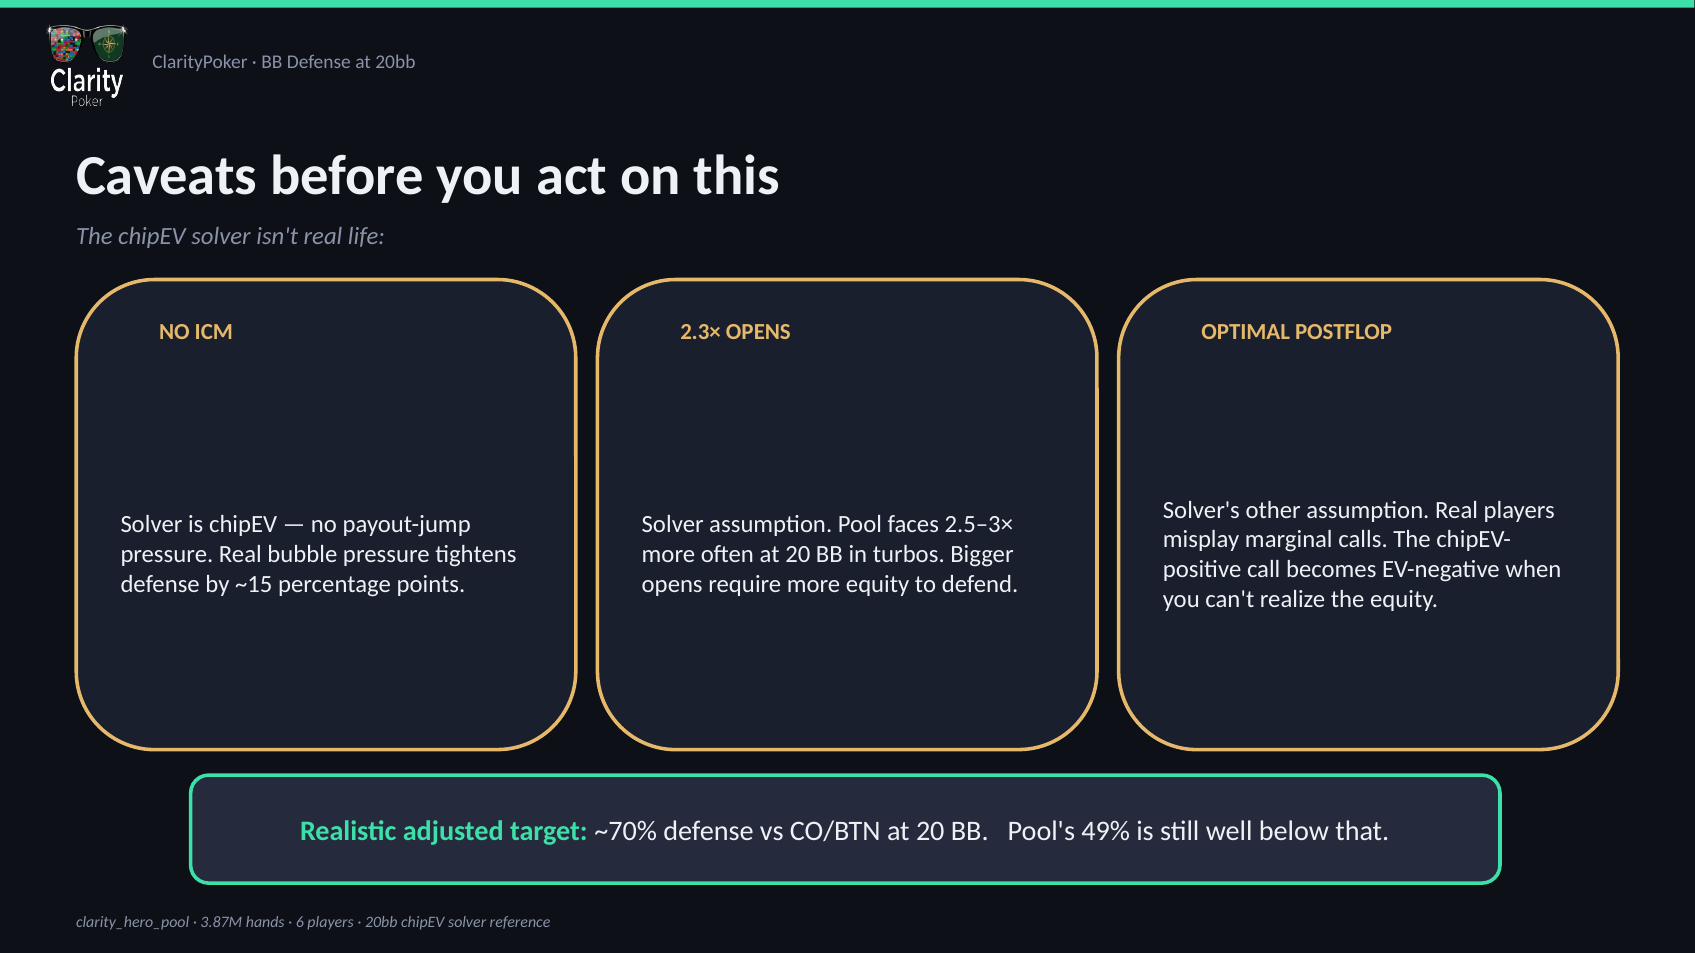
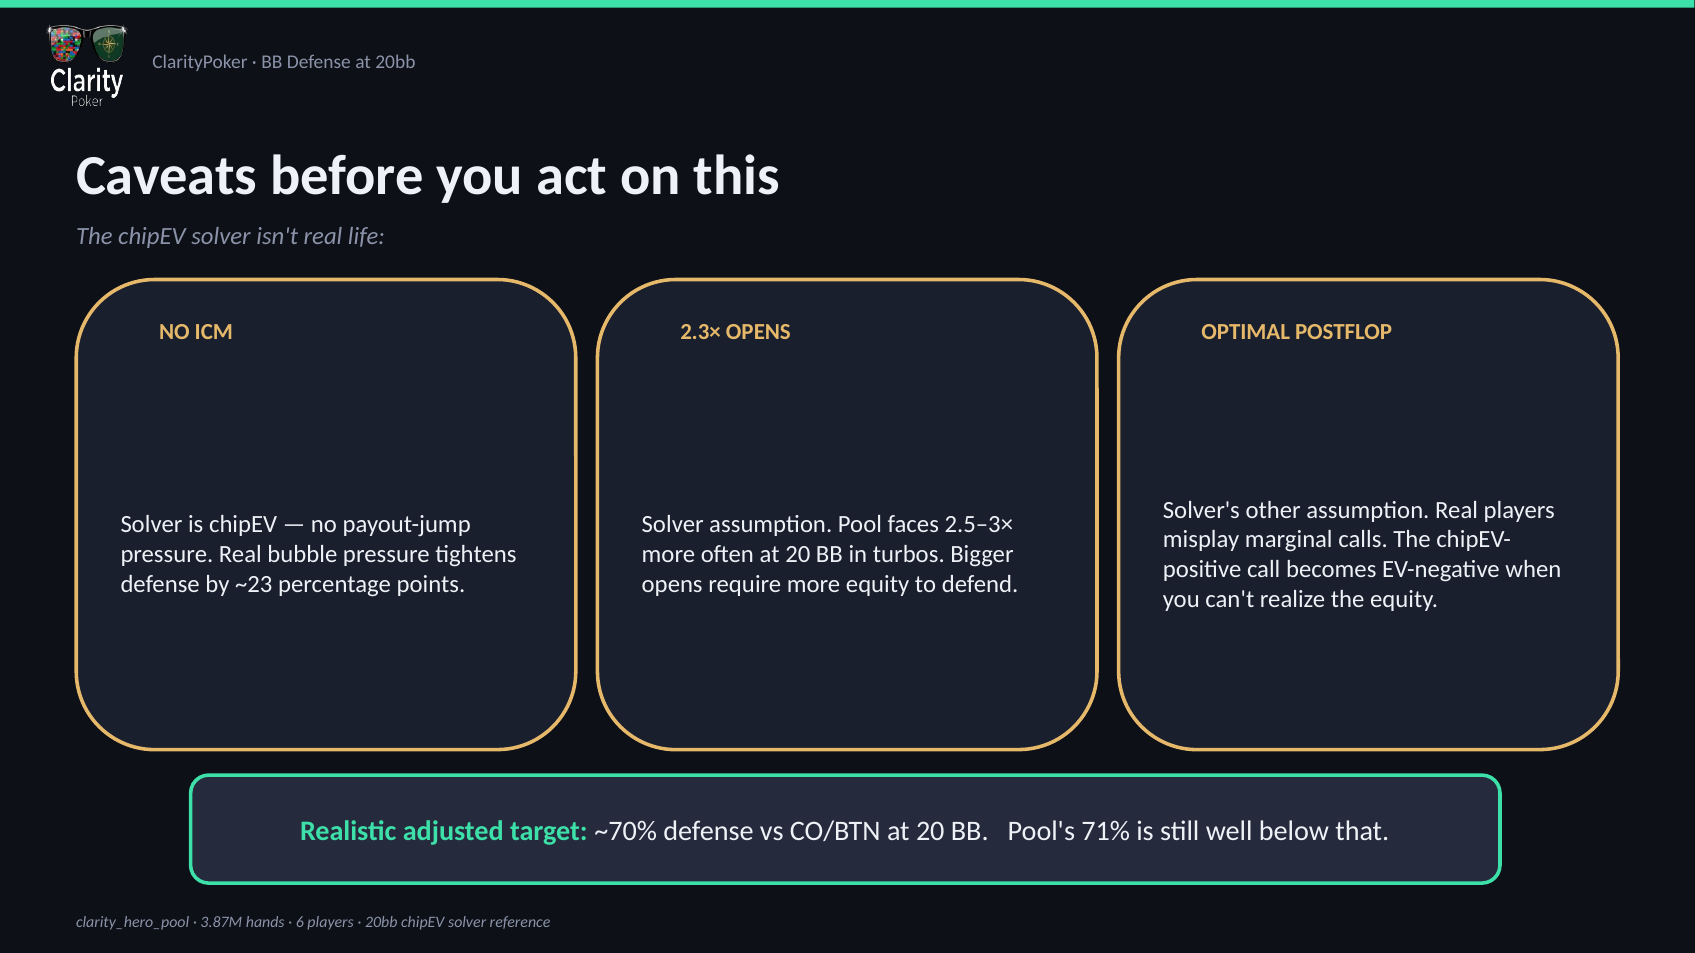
~15: ~15 -> ~23 (254, 584)
49%: 49% -> 71% (1106, 831)
